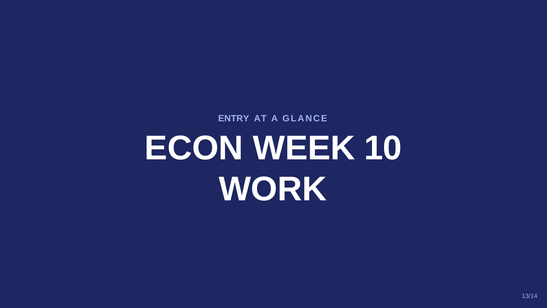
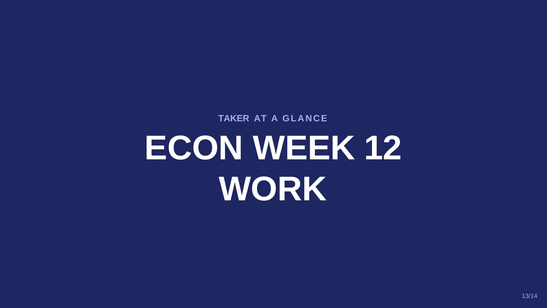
ENTRY: ENTRY -> TAKER (234, 118)
10: 10 -> 12 (383, 148)
